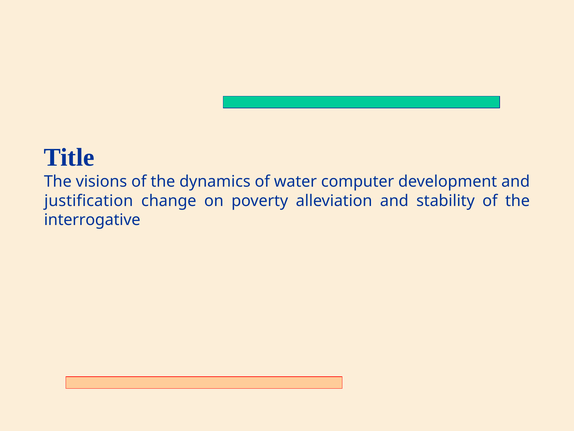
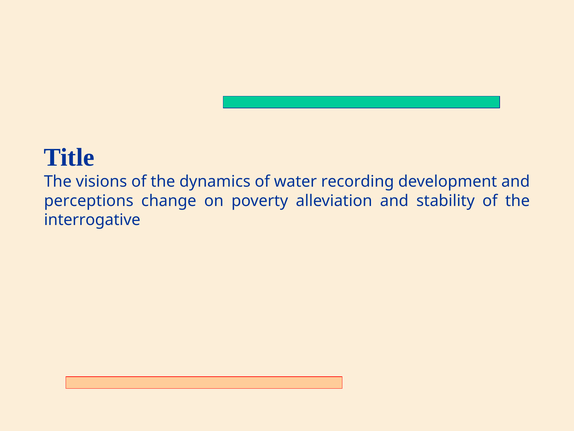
computer: computer -> recording (358, 181)
justification: justification -> perceptions (89, 201)
